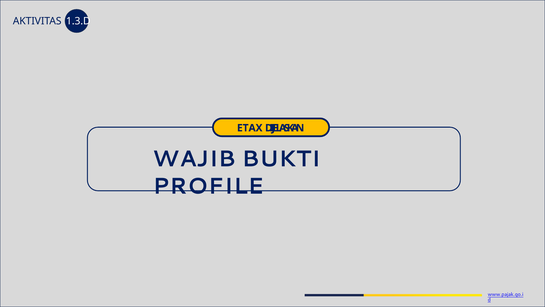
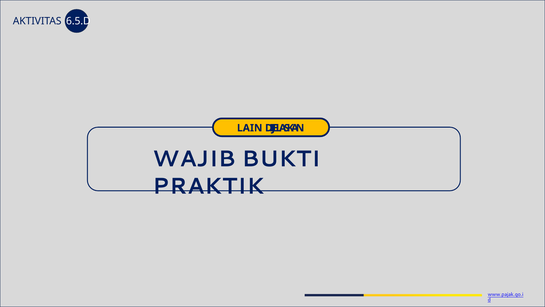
1.3.D: 1.3.D -> 6.5.D (78, 21)
ETAX: ETAX -> LAIN (250, 128)
PROFILE: PROFILE -> PRAKTIK (208, 186)
